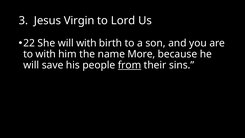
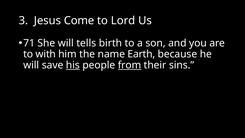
Virgin: Virgin -> Come (79, 21)
22: 22 -> 71 (29, 43)
will with: with -> tells (86, 43)
More: More -> Earth (141, 54)
his underline: none -> present (73, 65)
